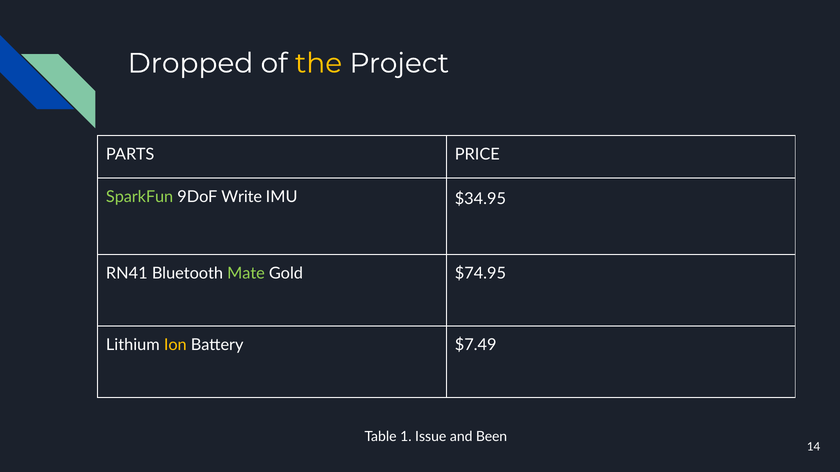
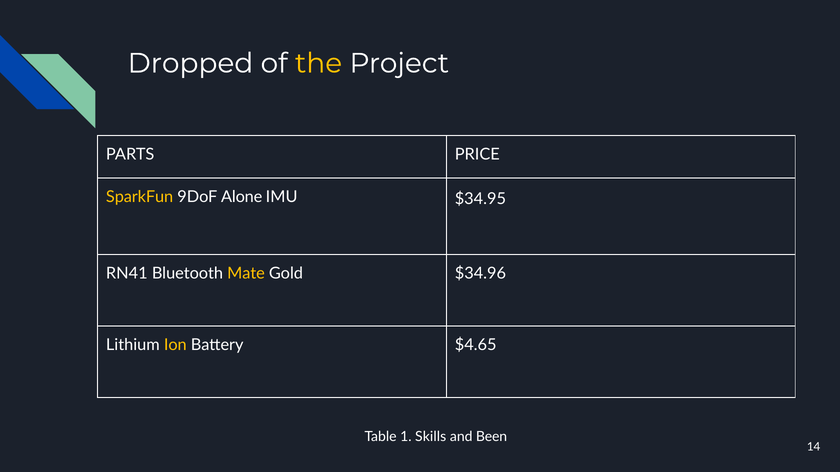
SparkFun colour: light green -> yellow (140, 197)
Write: Write -> Alone (242, 197)
Mate colour: light green -> yellow (246, 274)
$74.95: $74.95 -> $34.96 (480, 274)
$7.49: $7.49 -> $4.65 (476, 345)
Issue: Issue -> Skills (431, 437)
